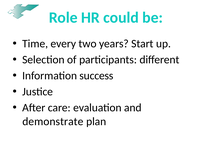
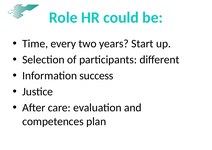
demonstrate: demonstrate -> competences (53, 121)
